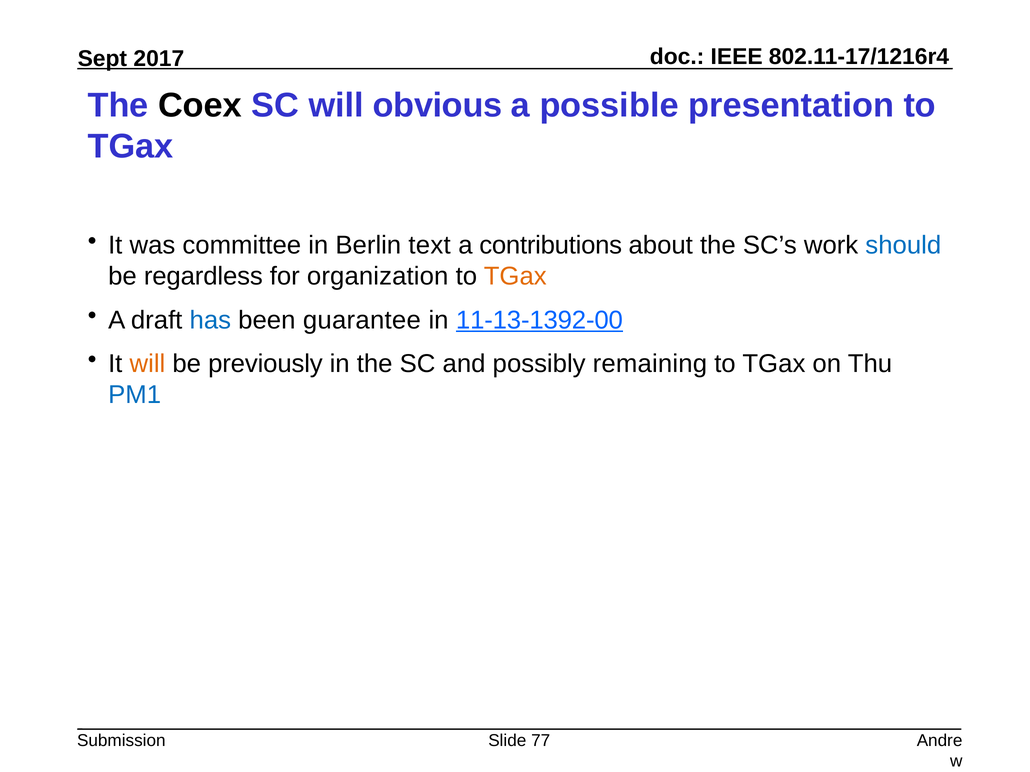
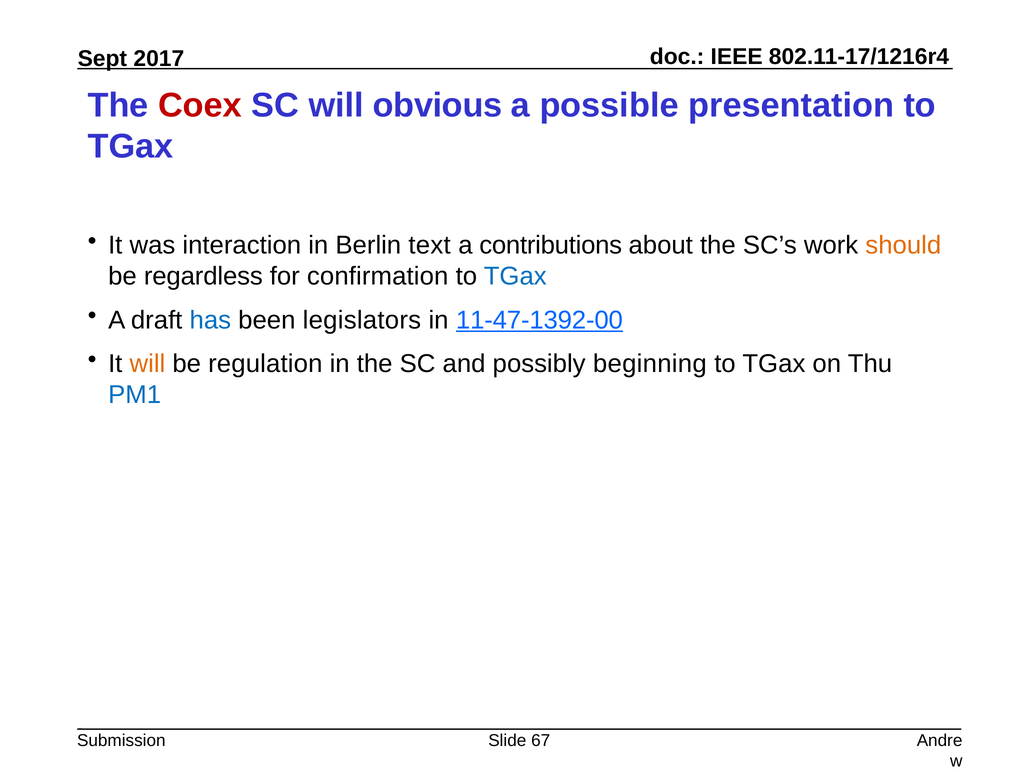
Coex colour: black -> red (200, 105)
committee: committee -> interaction (242, 246)
should colour: blue -> orange (903, 246)
organization: organization -> confirmation (378, 276)
TGax colour: orange -> blue (515, 276)
guarantee: guarantee -> legislators (362, 320)
11-13-1392-00: 11-13-1392-00 -> 11-47-1392-00 (539, 320)
previously: previously -> regulation (265, 364)
remaining: remaining -> beginning (650, 364)
77: 77 -> 67 (541, 741)
